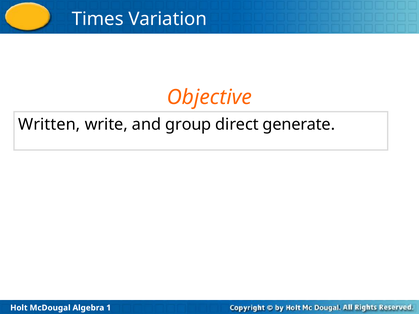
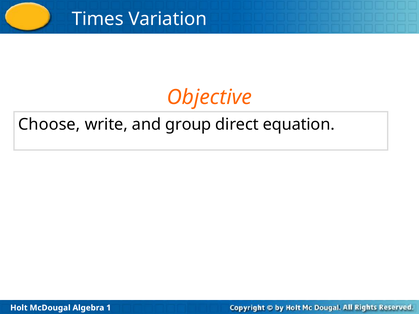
Written: Written -> Choose (49, 125)
generate: generate -> equation (299, 125)
